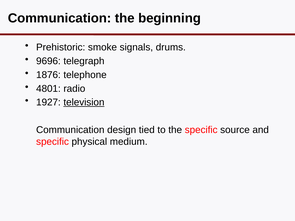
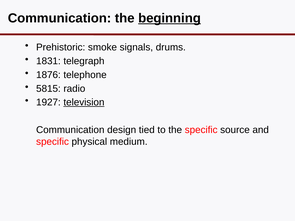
beginning underline: none -> present (170, 18)
9696: 9696 -> 1831 (48, 61)
4801: 4801 -> 5815 (48, 89)
